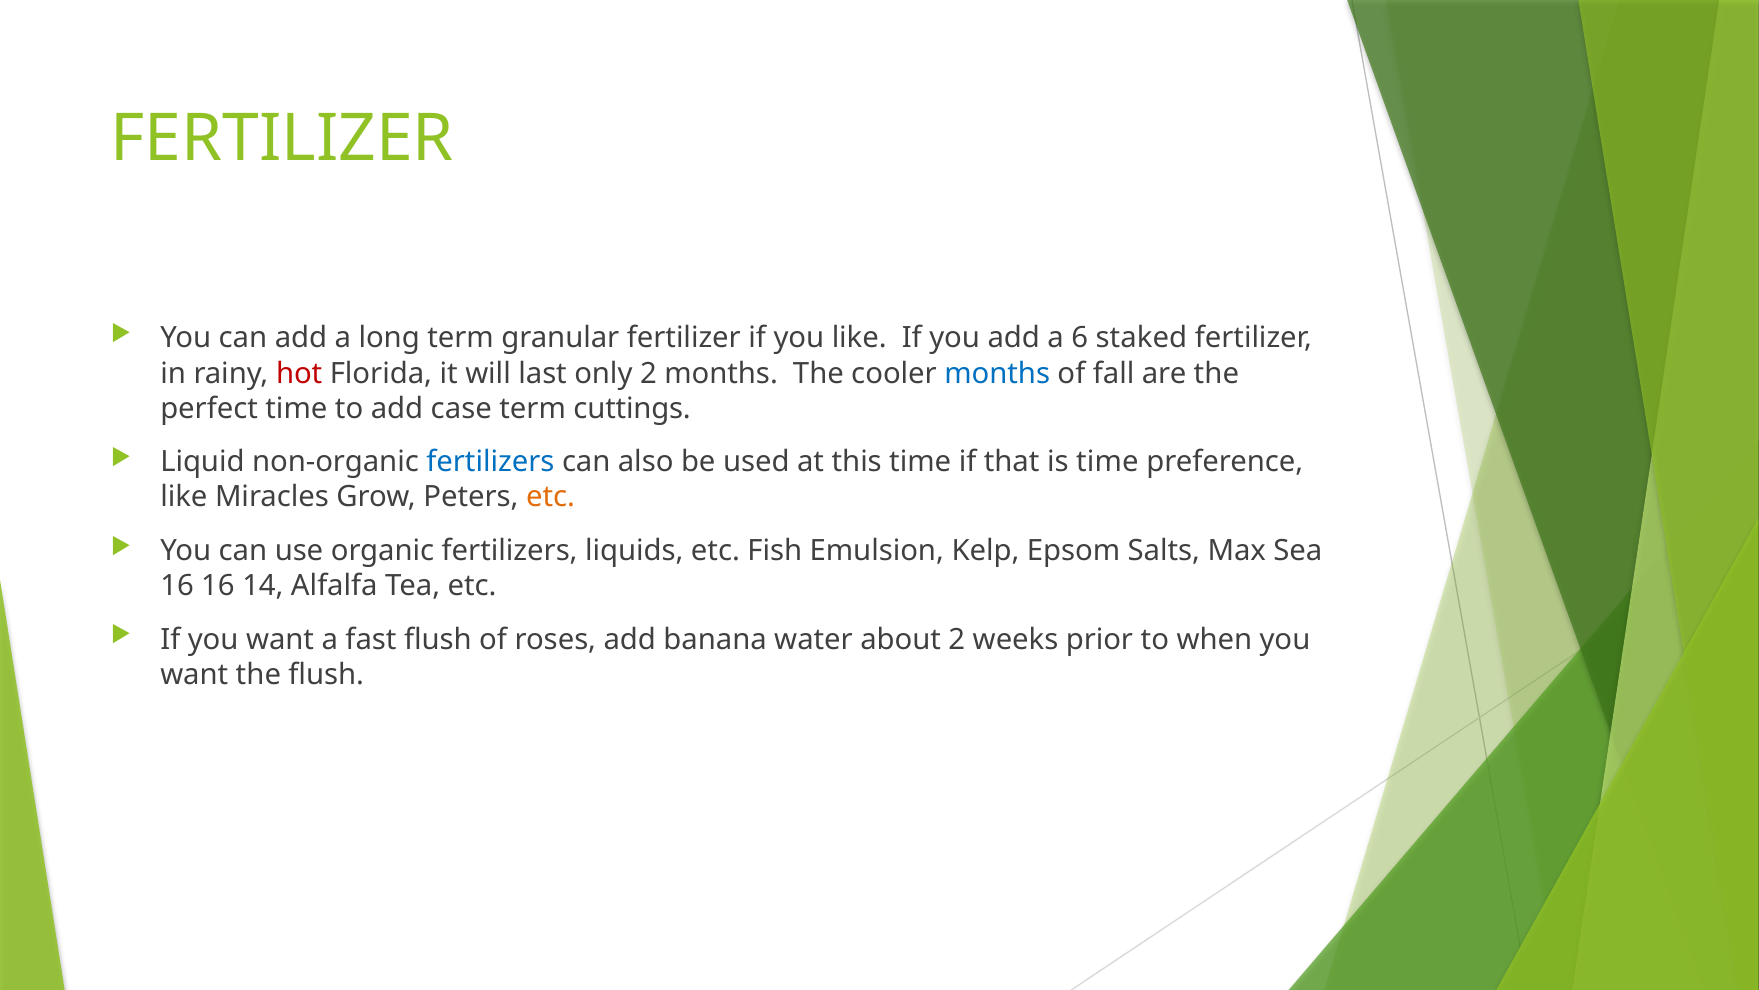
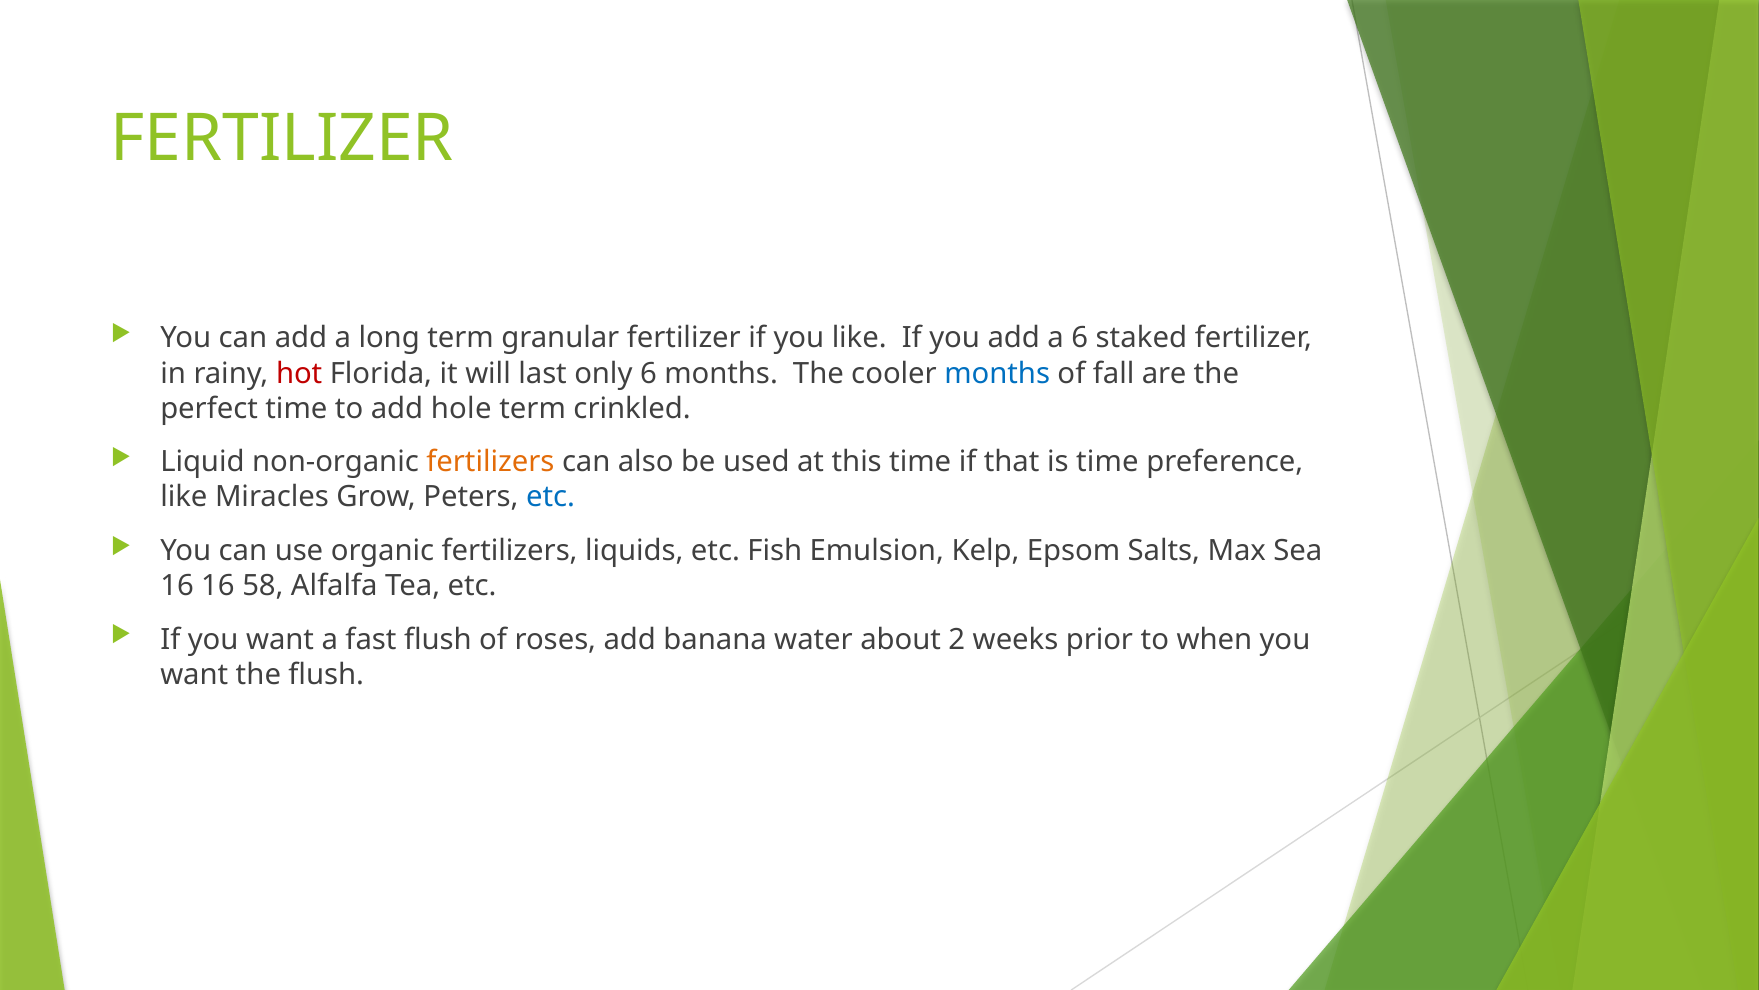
only 2: 2 -> 6 (648, 373)
case: case -> hole (461, 408)
cuttings: cuttings -> crinkled (632, 408)
fertilizers colour: blue -> orange (490, 462)
etc colour: orange -> blue (551, 497)
14: 14 -> 58 (263, 586)
